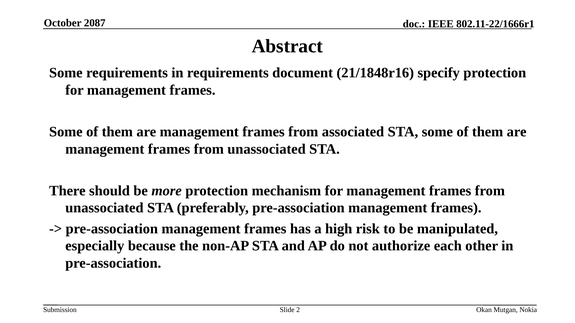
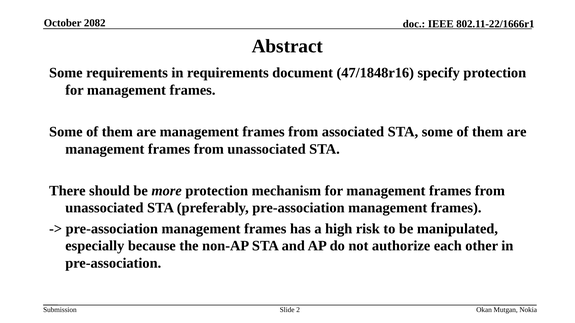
2087: 2087 -> 2082 (95, 23)
21/1848r16: 21/1848r16 -> 47/1848r16 (375, 73)
